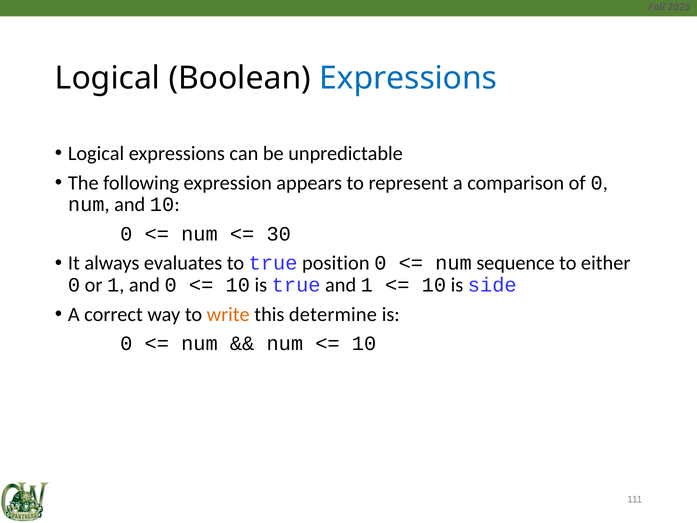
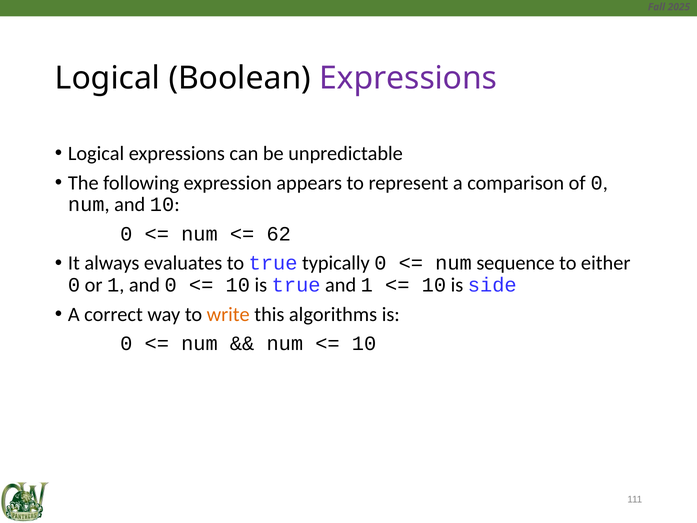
Expressions colour: blue -> purple (408, 78)
30: 30 -> 62 (279, 234)
position: position -> typically (336, 263)
determine: determine -> algorithms (333, 314)
